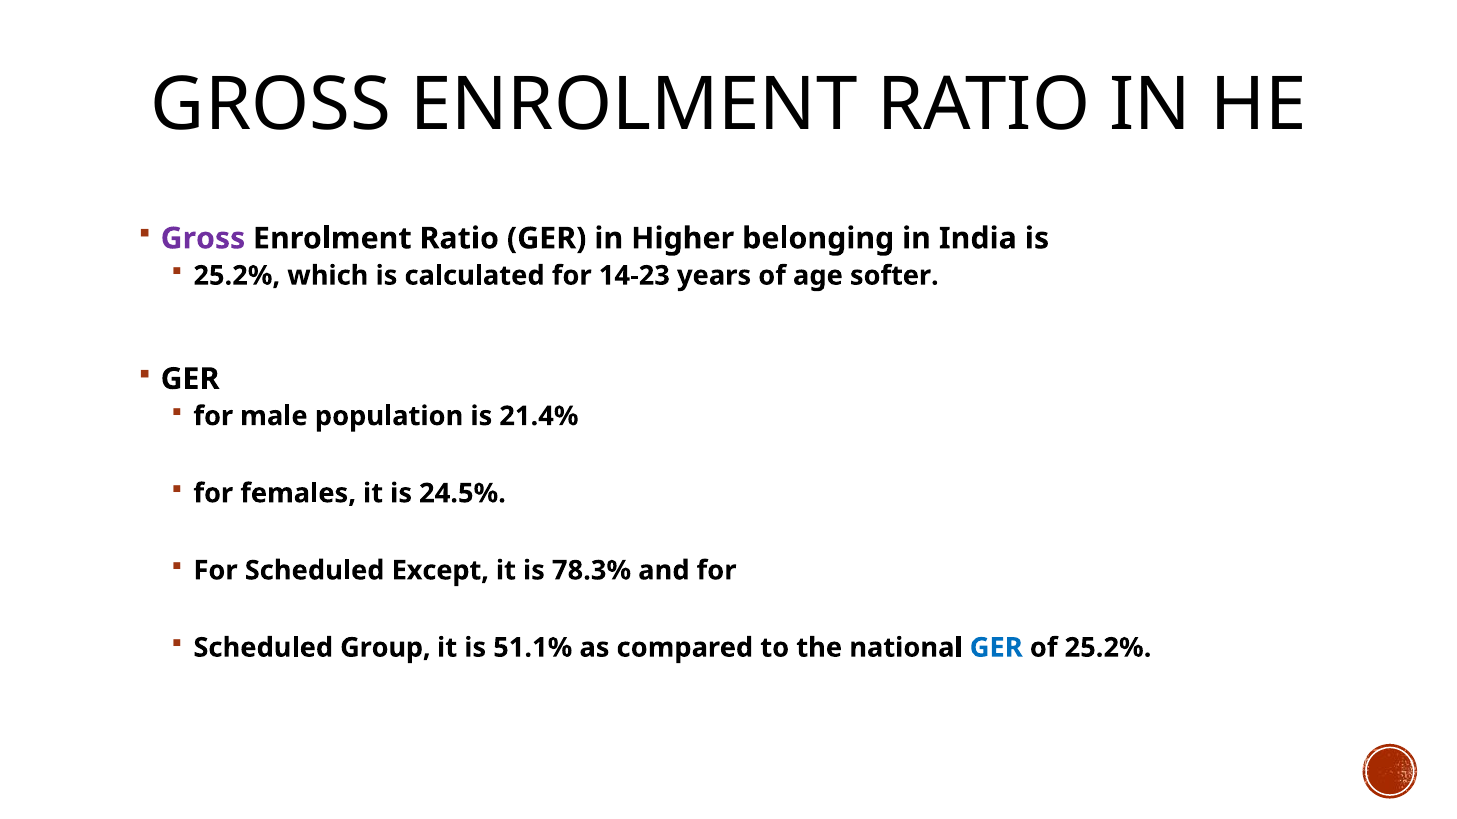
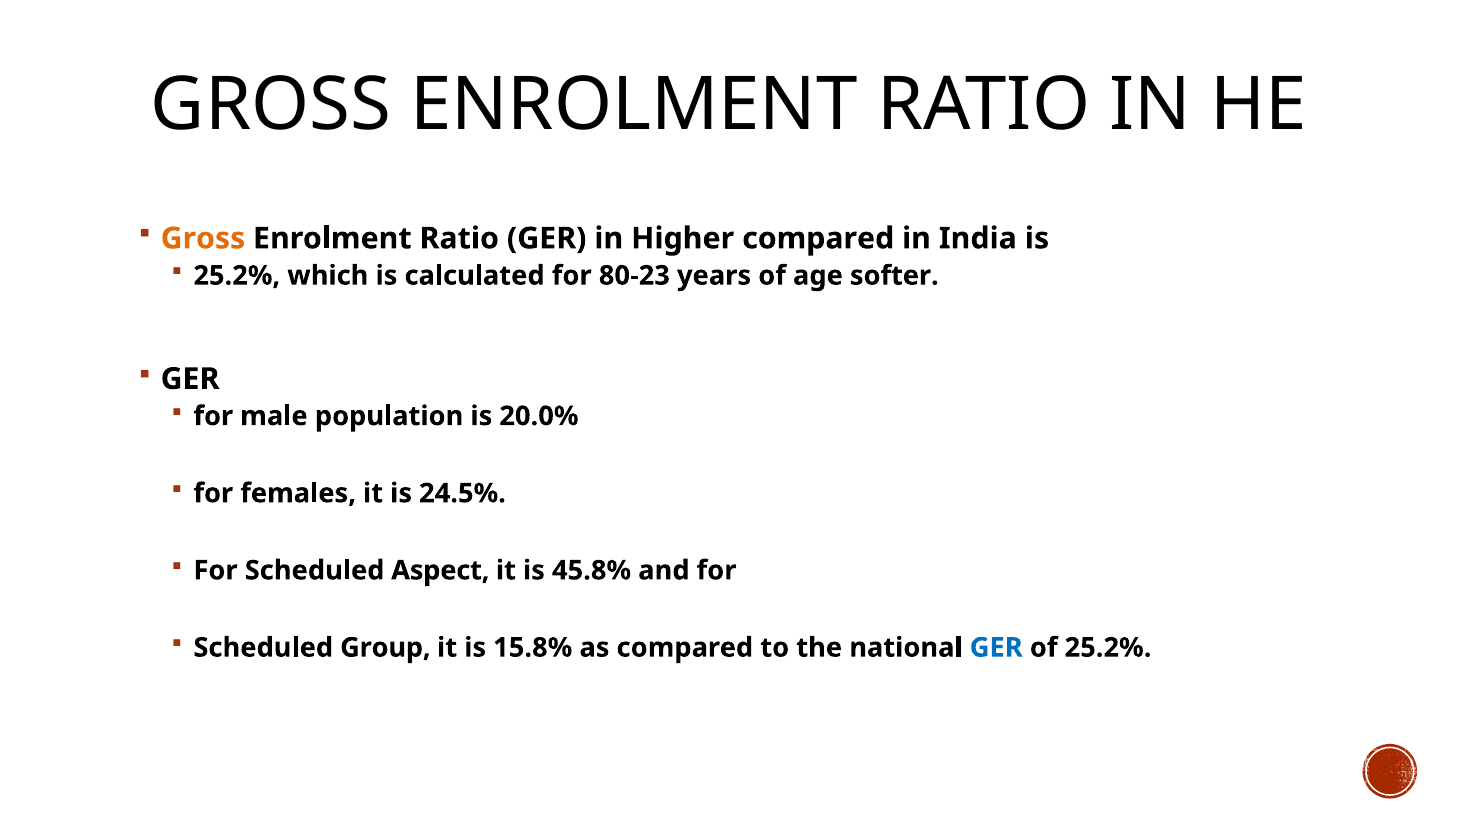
Gross colour: purple -> orange (203, 239)
Higher belonging: belonging -> compared (818, 239)
14-23: 14-23 -> 80-23 (634, 276)
21.4%: 21.4% -> 20.0% (539, 416)
Except: Except -> Aspect (440, 571)
78.3%: 78.3% -> 45.8% (592, 571)
51.1%: 51.1% -> 15.8% (533, 648)
